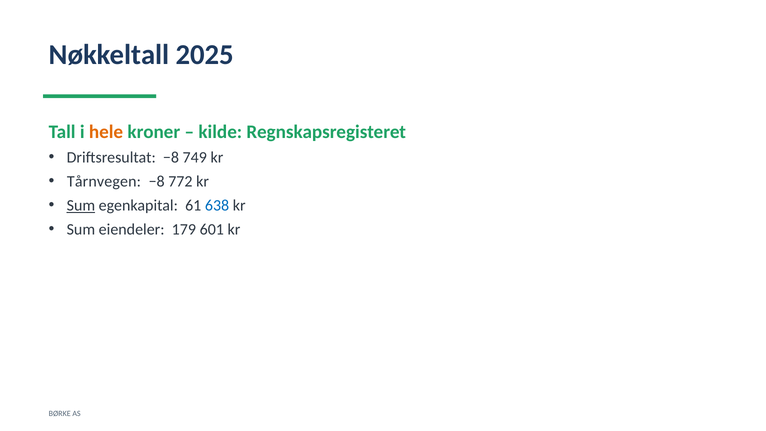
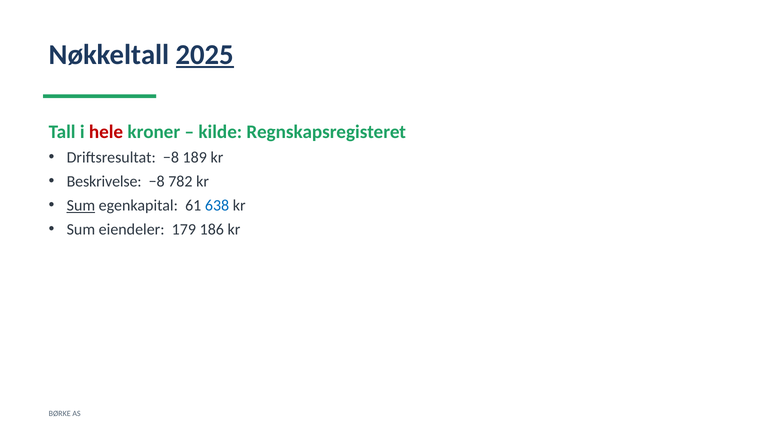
2025 underline: none -> present (205, 55)
hele colour: orange -> red (106, 132)
749: 749 -> 189 (195, 158)
Tårnvegen: Tårnvegen -> Beskrivelse (104, 181)
772: 772 -> 782 (180, 181)
601: 601 -> 186 (212, 229)
